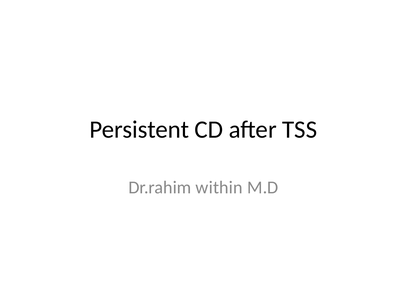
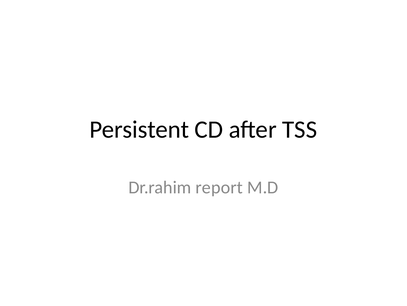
within: within -> report (219, 187)
